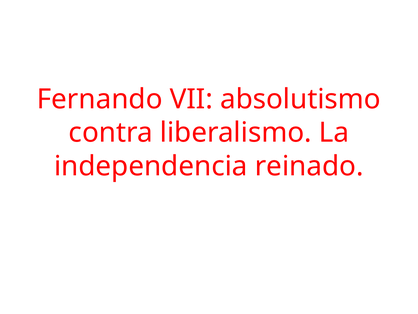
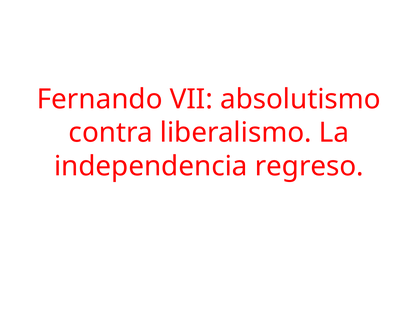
reinado: reinado -> regreso (309, 166)
